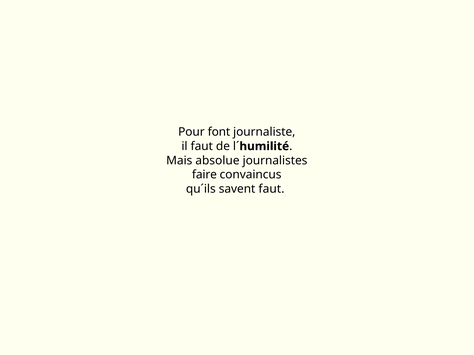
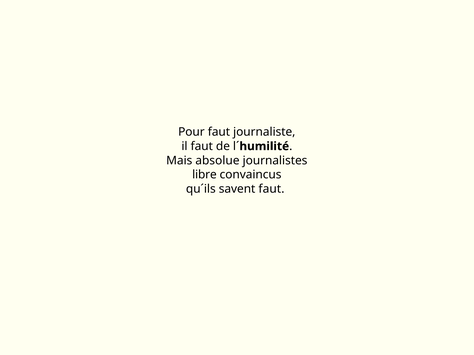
Pour font: font -> faut (219, 132)
faire: faire -> libre (204, 175)
